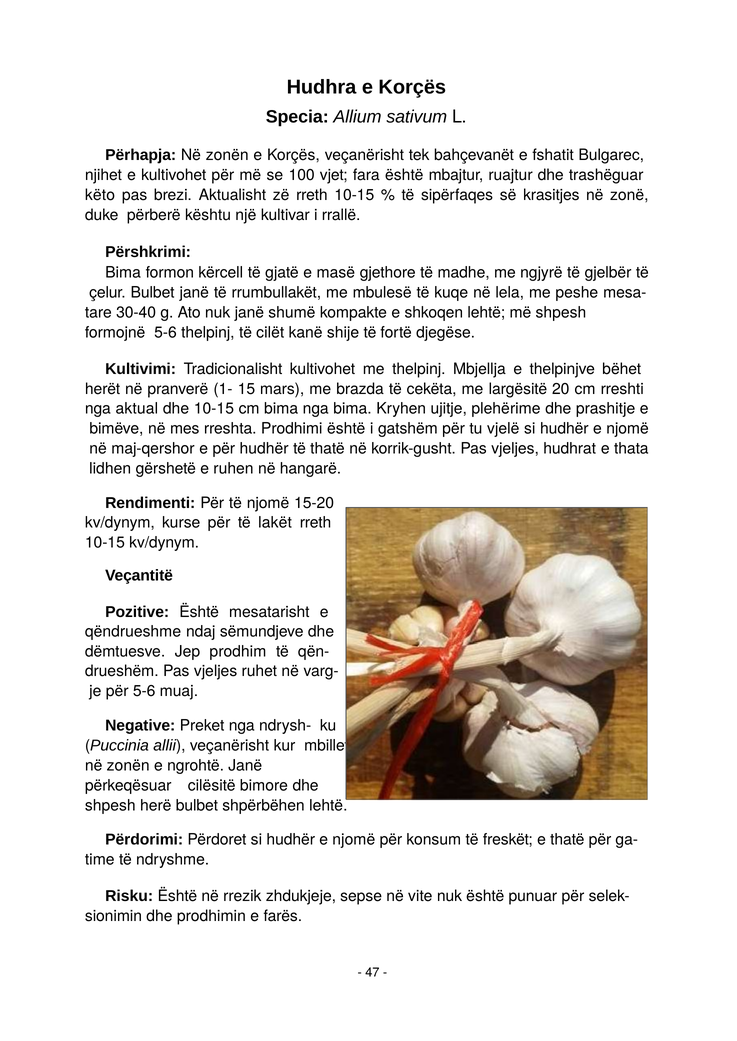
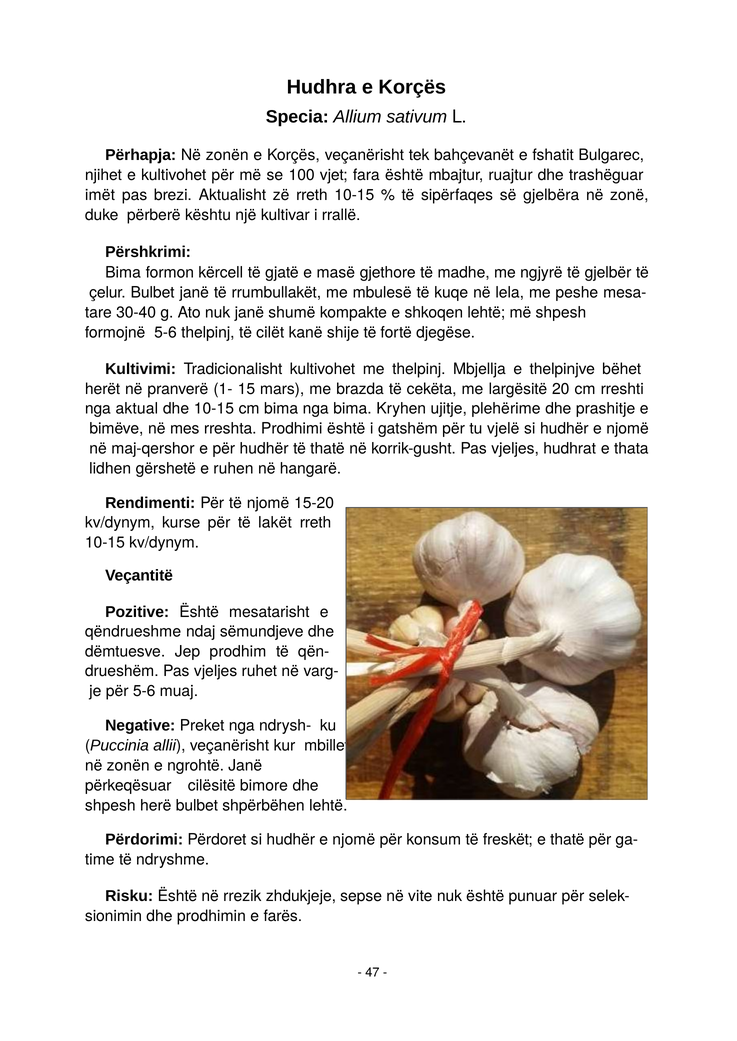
këto: këto -> imët (100, 195)
krasitjes: krasitjes -> gjelbëra (551, 195)
